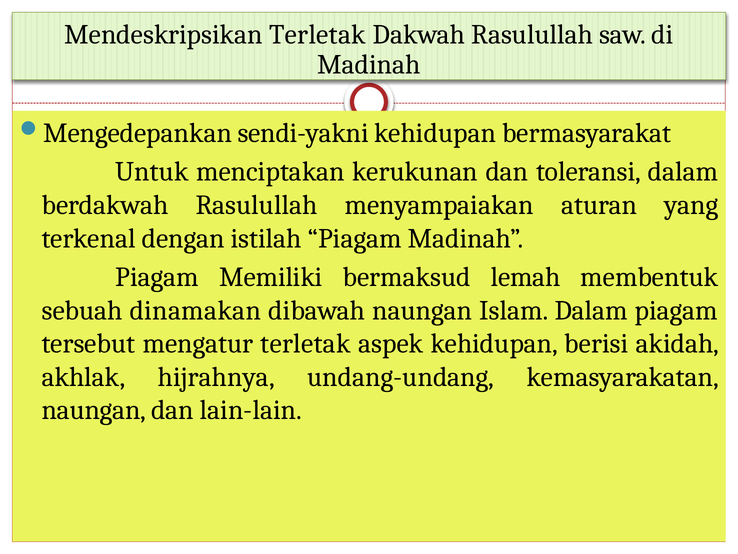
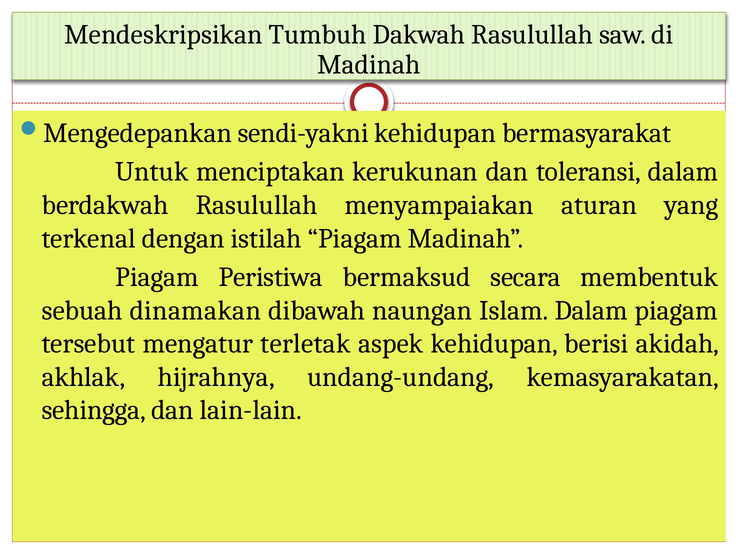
Mendeskripsikan Terletak: Terletak -> Tumbuh (318, 35)
Memiliki: Memiliki -> Peristiwa (271, 277)
lemah: lemah -> secara (526, 277)
naungan: naungan -> sehingga (94, 410)
